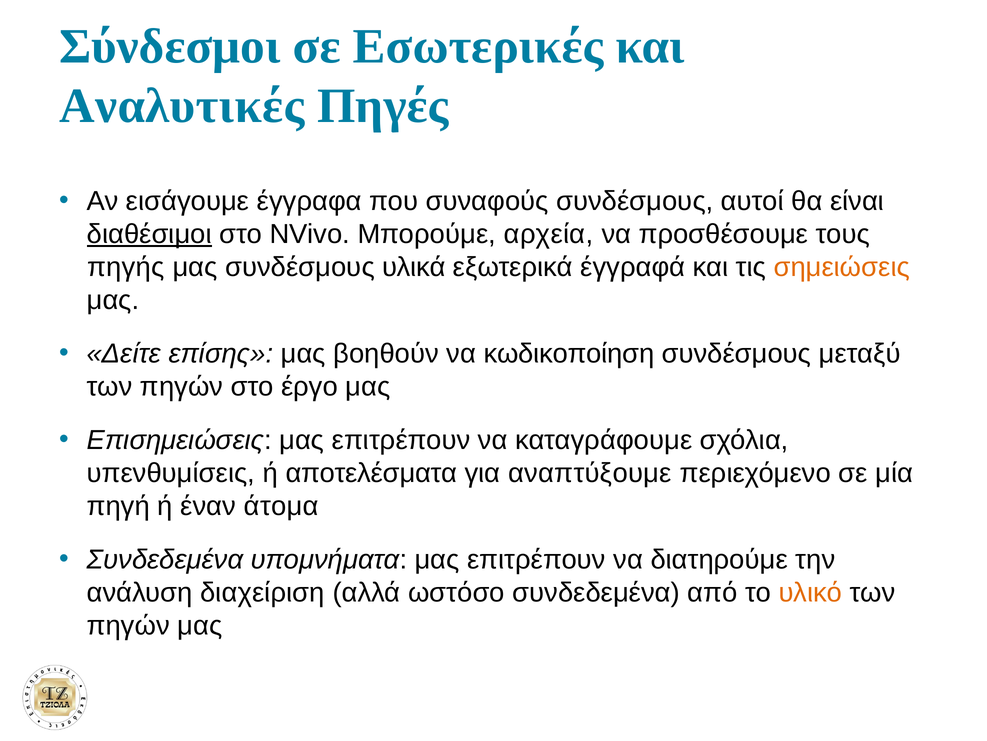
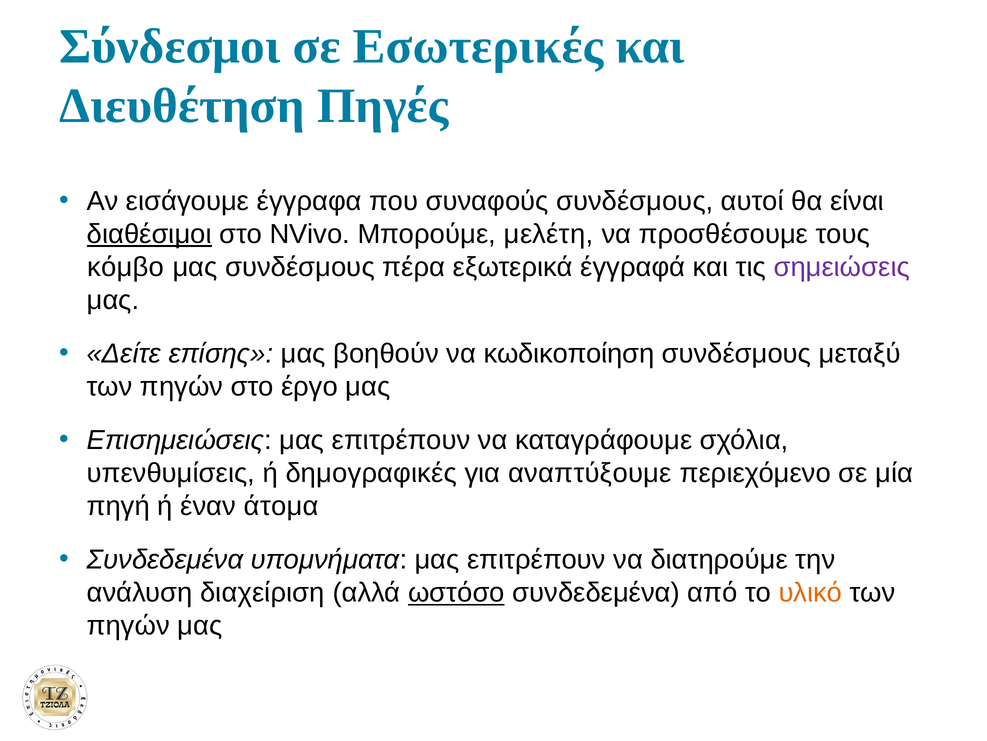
Αναλυτικές: Αναλυτικές -> Διευθέτηση (182, 106)
αρχεία: αρχεία -> μελέτη (549, 234)
πηγής: πηγής -> κόμβο (126, 267)
υλικά: υλικά -> πέρα (414, 267)
σημειώσεις colour: orange -> purple (842, 267)
αποτελέσματα: αποτελέσματα -> δημογραφικές (371, 473)
ωστόσο underline: none -> present (456, 592)
